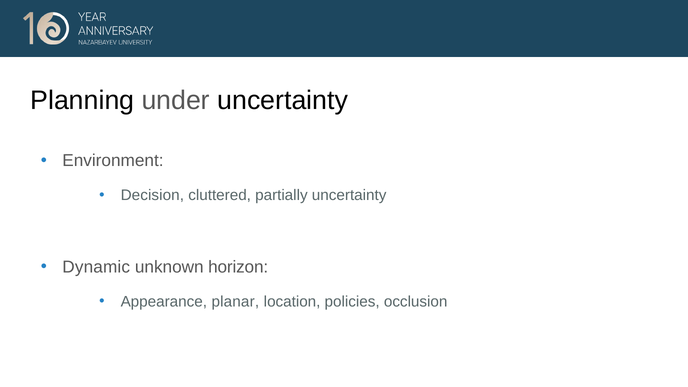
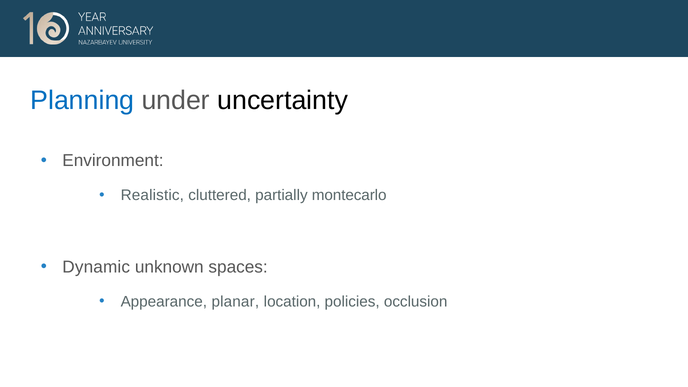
Planning colour: black -> blue (82, 101)
Decision: Decision -> Realistic (152, 195)
partially uncertainty: uncertainty -> montecarlo (349, 195)
horizon: horizon -> spaces (238, 267)
